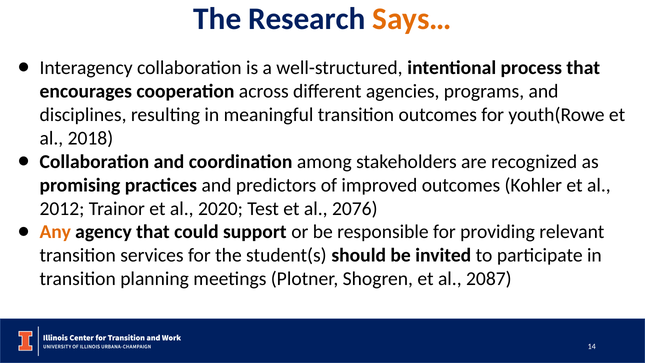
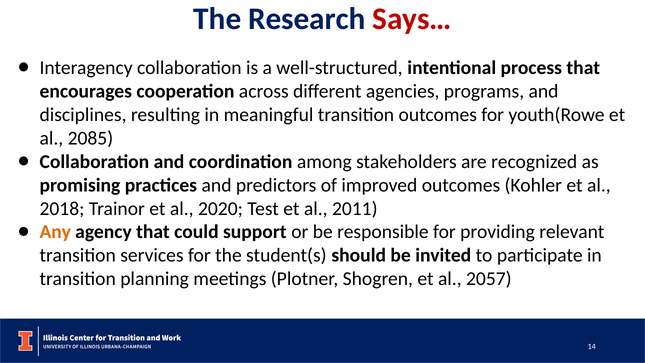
Says… colour: orange -> red (412, 19)
2018: 2018 -> 2085 (90, 138)
2012: 2012 -> 2018 (62, 208)
2076: 2076 -> 2011 (355, 208)
2087: 2087 -> 2057 (489, 279)
